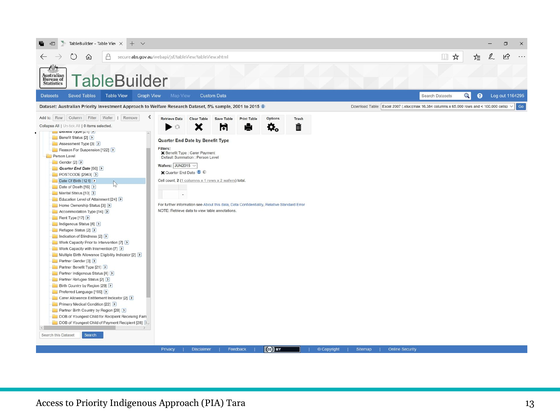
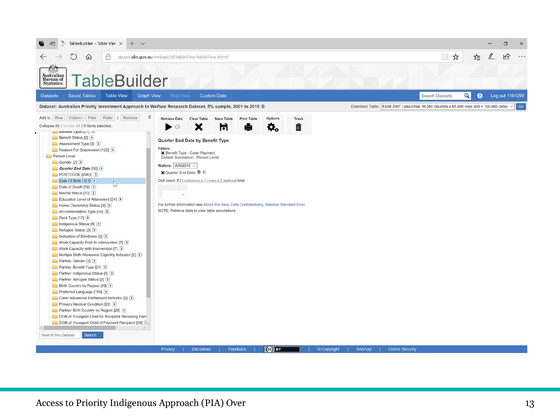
Tara: Tara -> Over (236, 403)
